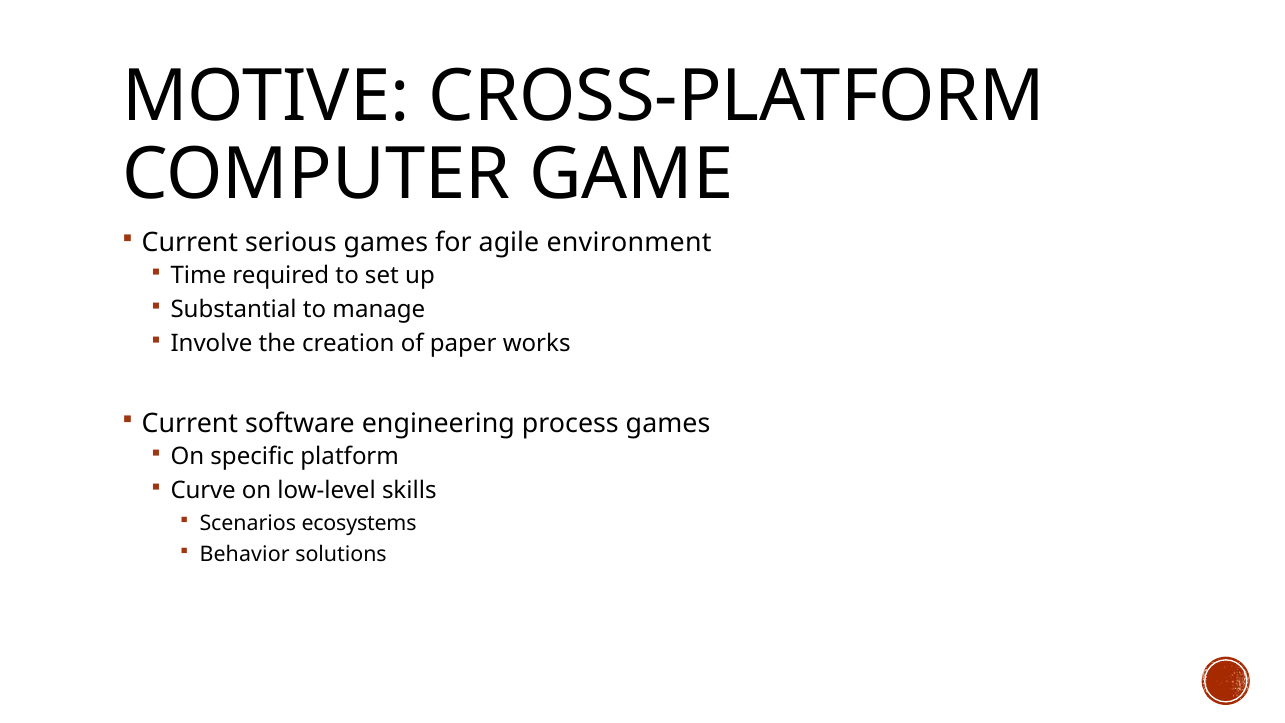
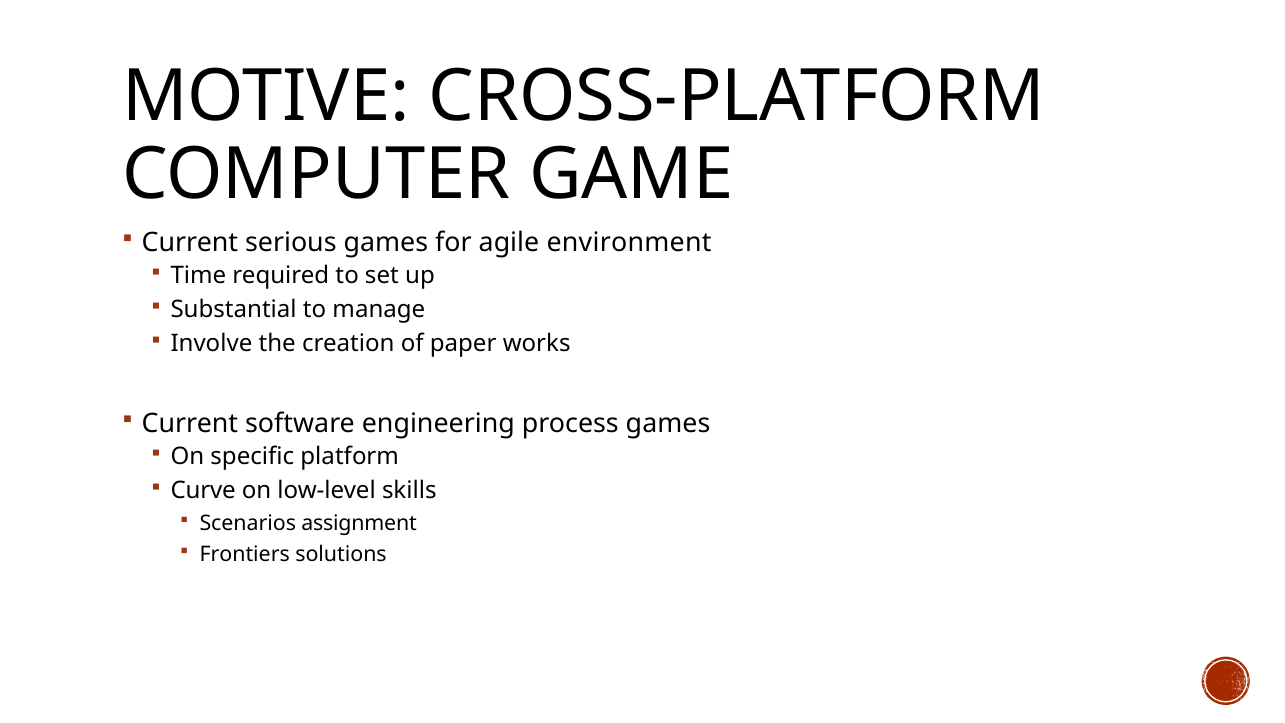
ecosystems: ecosystems -> assignment (359, 523)
Behavior: Behavior -> Frontiers (245, 555)
